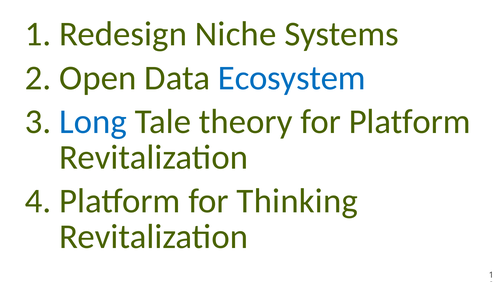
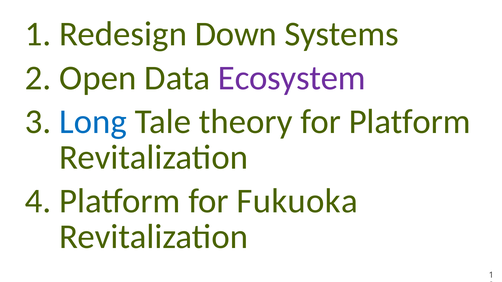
Niche: Niche -> Down (236, 34)
Ecosystem colour: blue -> purple (292, 78)
Thinking: Thinking -> Fukuoka (297, 201)
